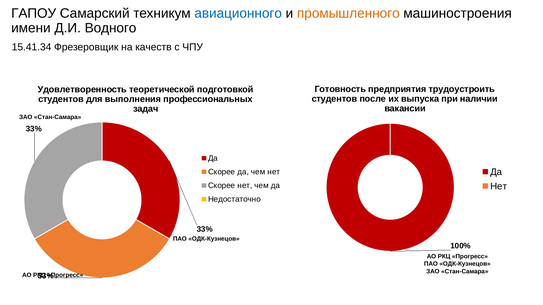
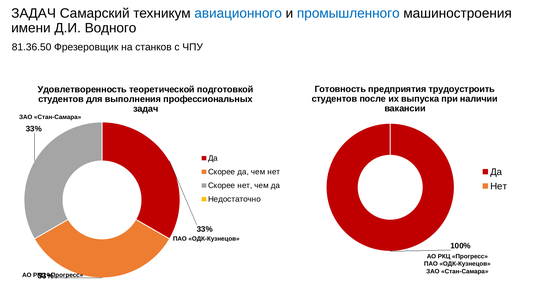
ГАПОУ: ГАПОУ -> ЗАДАЧ (34, 13)
промышленного colour: orange -> blue (348, 13)
15.41.34: 15.41.34 -> 81.36.50 (32, 47)
качеств: качеств -> станков (154, 47)
